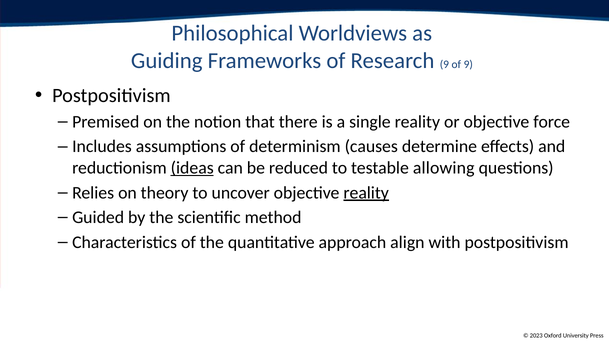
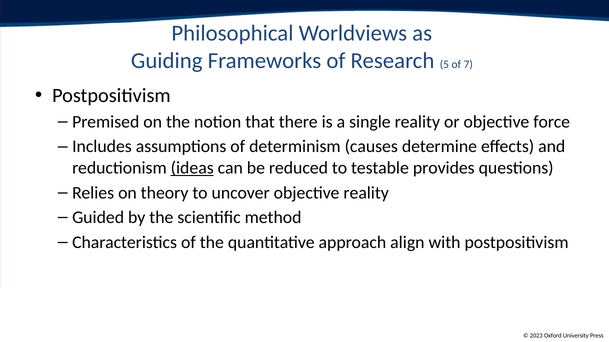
Research 9: 9 -> 5 (444, 65)
of 9: 9 -> 7 (468, 65)
allowing: allowing -> provides (444, 168)
reality underline: present -> none (366, 193)
